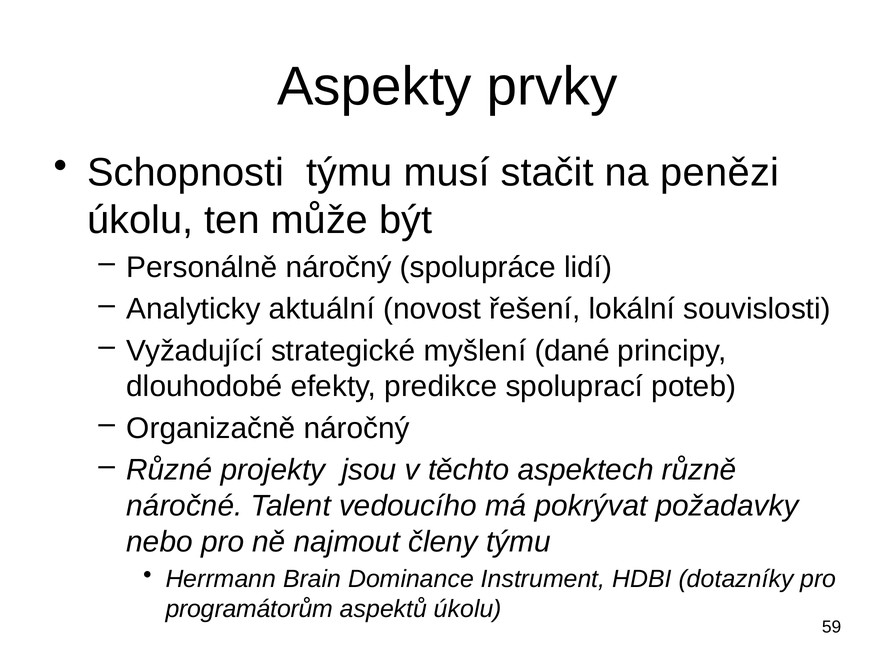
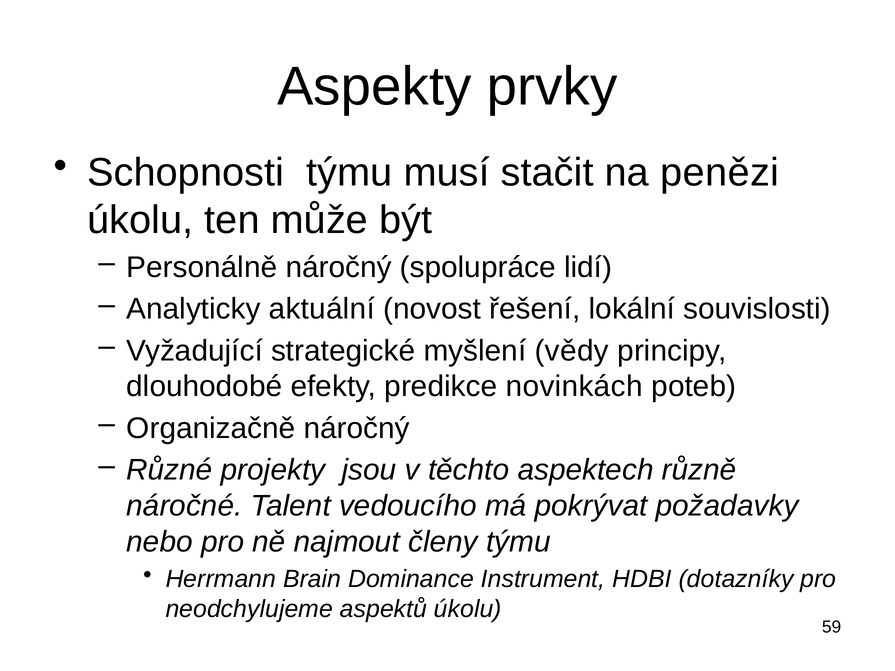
dané: dané -> vědy (572, 351)
spoluprací: spoluprací -> novinkách (574, 387)
programátorům: programátorům -> neodchylujeme (249, 609)
